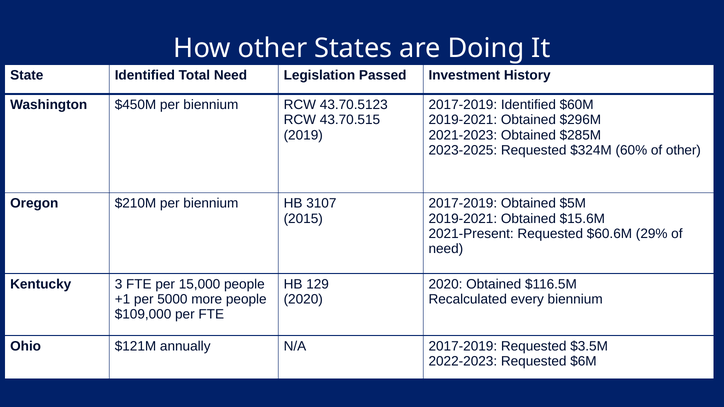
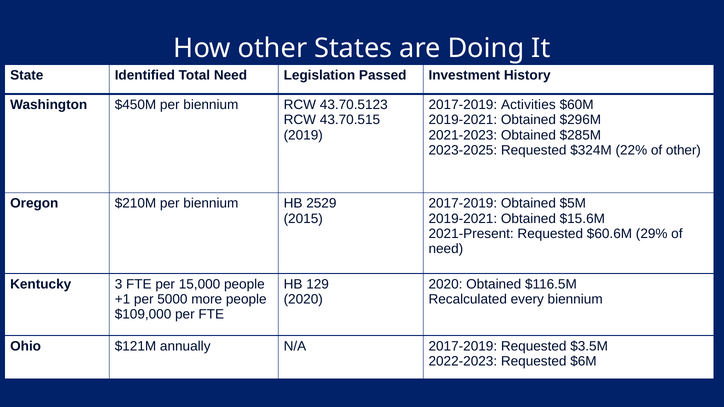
2017-2019 Identified: Identified -> Activities (528, 105)
60%: 60% -> 22% (631, 150)
3107: 3107 -> 2529 (321, 204)
